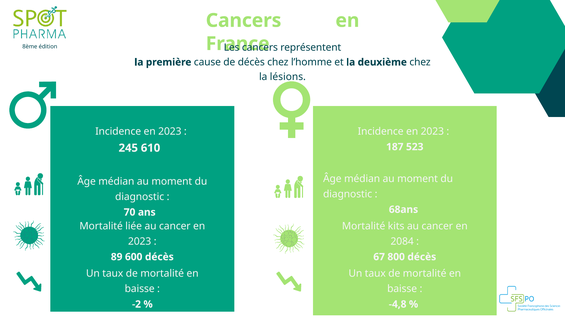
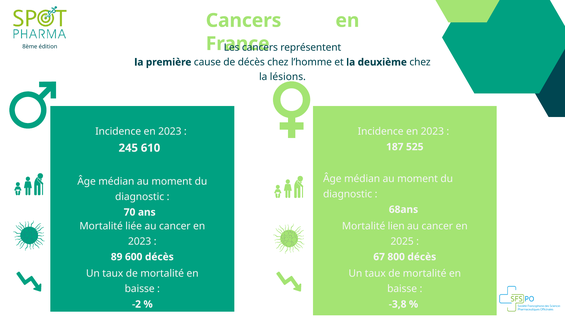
523: 523 -> 525 (415, 147)
kits: kits -> lien (396, 226)
2084: 2084 -> 2025 (402, 241)
-4,8: -4,8 -> -3,8 (398, 304)
